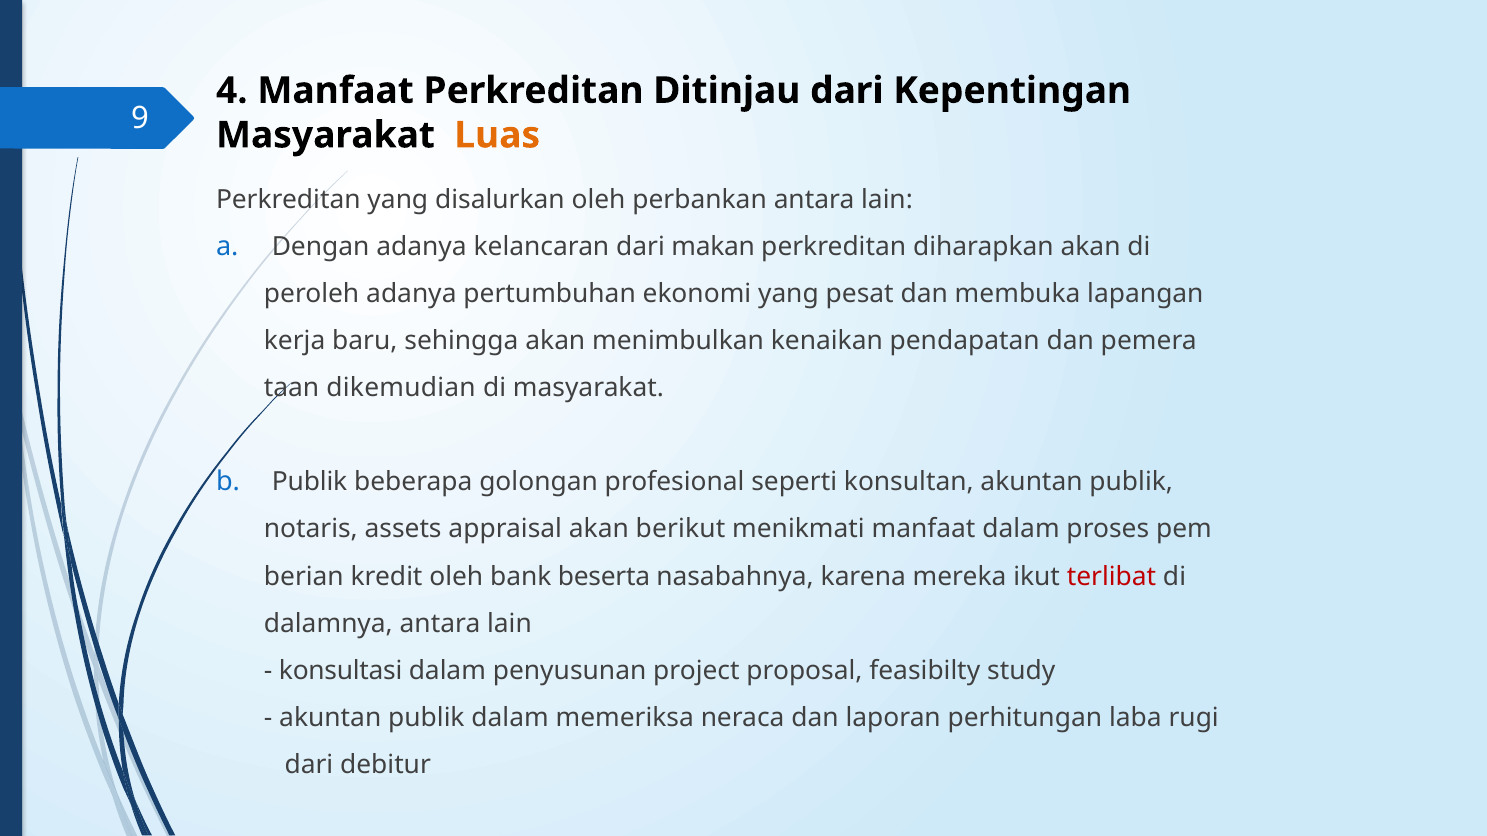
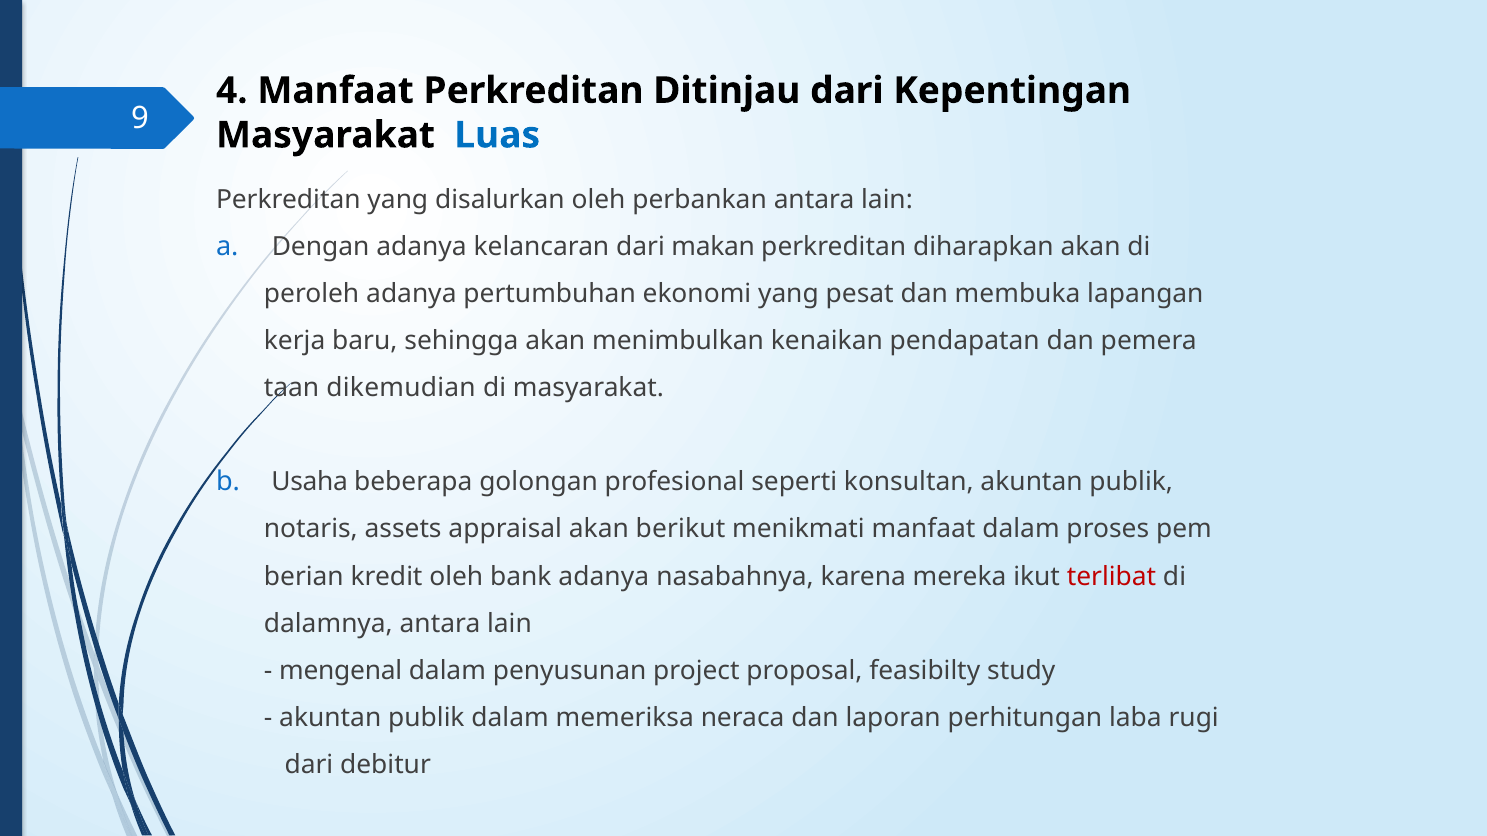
Luas colour: orange -> blue (497, 135)
Publik: Publik -> Usaha (310, 482)
bank beserta: beserta -> adanya (604, 577)
konsultasi: konsultasi -> mengenal (341, 671)
